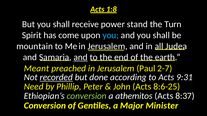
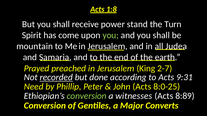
you colour: light blue -> light green (111, 35)
and underline: present -> none (81, 57)
Meant: Meant -> Prayed (37, 69)
Paul: Paul -> King (146, 69)
8:6-25: 8:6-25 -> 8:0-25 (167, 87)
athemitos: athemitos -> witnesses (134, 96)
8:37: 8:37 -> 8:89 (185, 96)
Minister: Minister -> Converts (162, 106)
